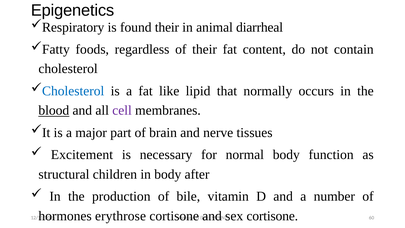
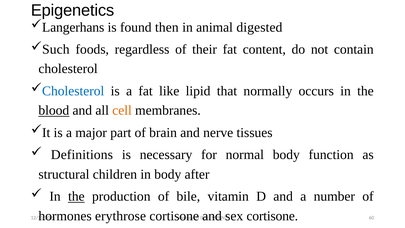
Respiratory: Respiratory -> Langerhans (73, 27)
found their: their -> then (167, 27)
diarrheal: diarrheal -> digested (259, 27)
Fatty: Fatty -> Such (56, 49)
cell colour: purple -> orange (122, 110)
Excitement: Excitement -> Definitions (82, 155)
the underline: none -> present (76, 196)
